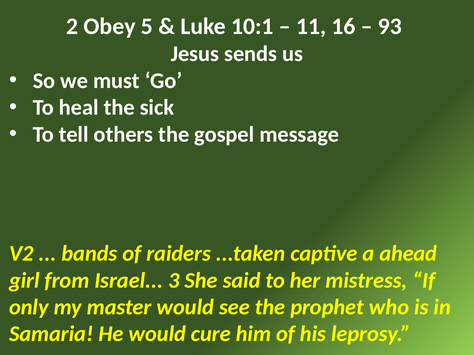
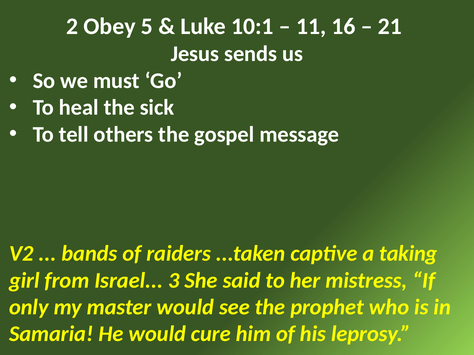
93: 93 -> 21 (390, 26)
ahead: ahead -> taking (408, 254)
